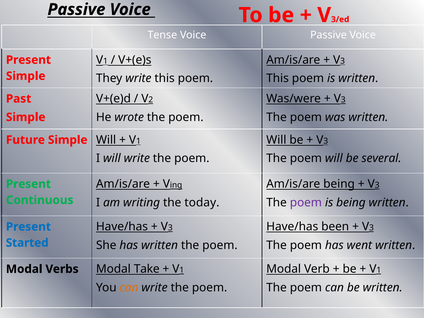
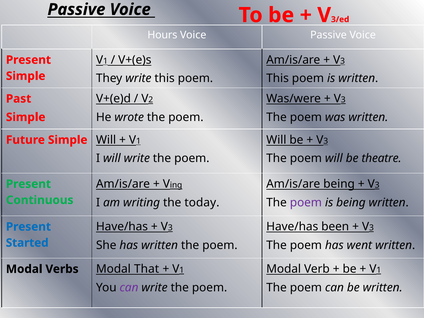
Tense: Tense -> Hours (162, 35)
several: several -> theatre (382, 158)
Take: Take -> That (147, 269)
can colour: orange -> purple (129, 288)
